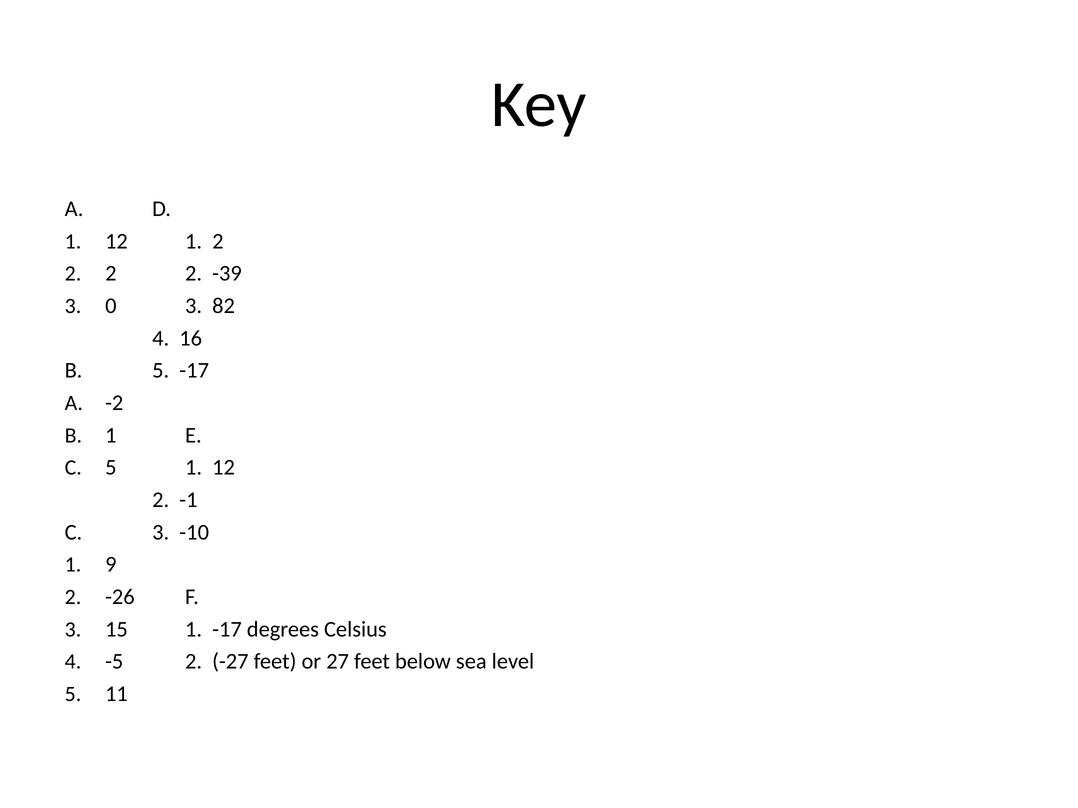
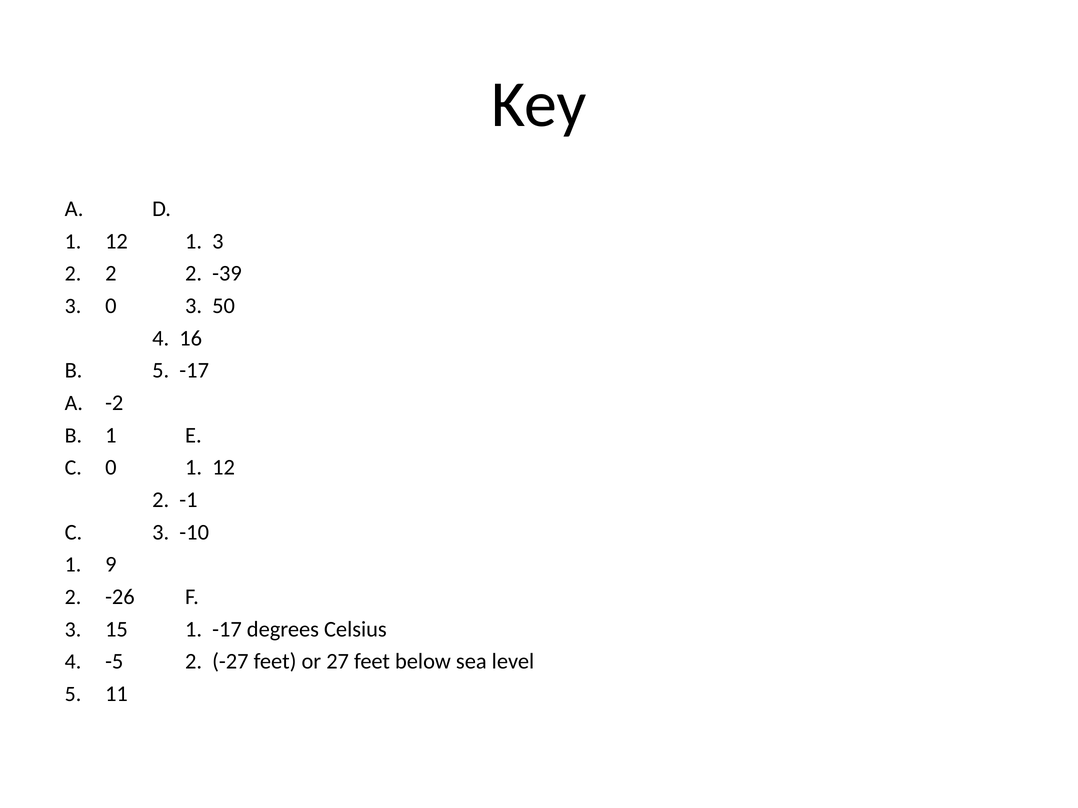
1 2: 2 -> 3 (218, 241)
82: 82 -> 50 (224, 306)
C 5: 5 -> 0 (111, 468)
